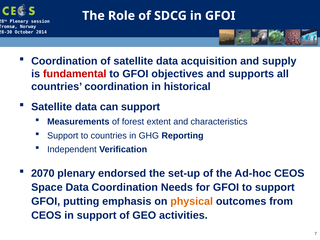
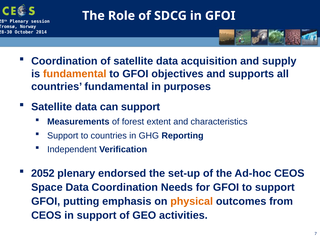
fundamental colour: red -> orange (75, 74)
countries coordination: coordination -> fundamental (116, 87)
historical: historical -> purposes (187, 87)
2070: 2070 -> 2052 (43, 173)
